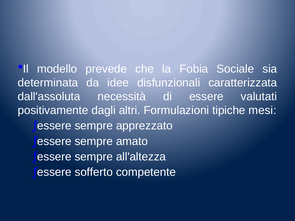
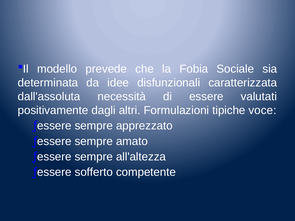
mesi: mesi -> voce (262, 110)
